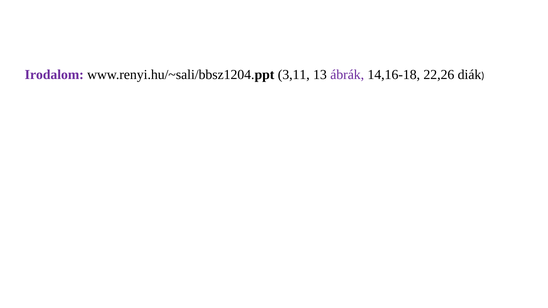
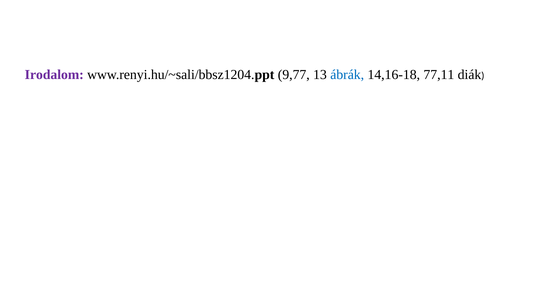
3,11: 3,11 -> 9,77 (294, 75)
ábrák colour: purple -> blue (347, 75)
22,26: 22,26 -> 77,11 (439, 75)
